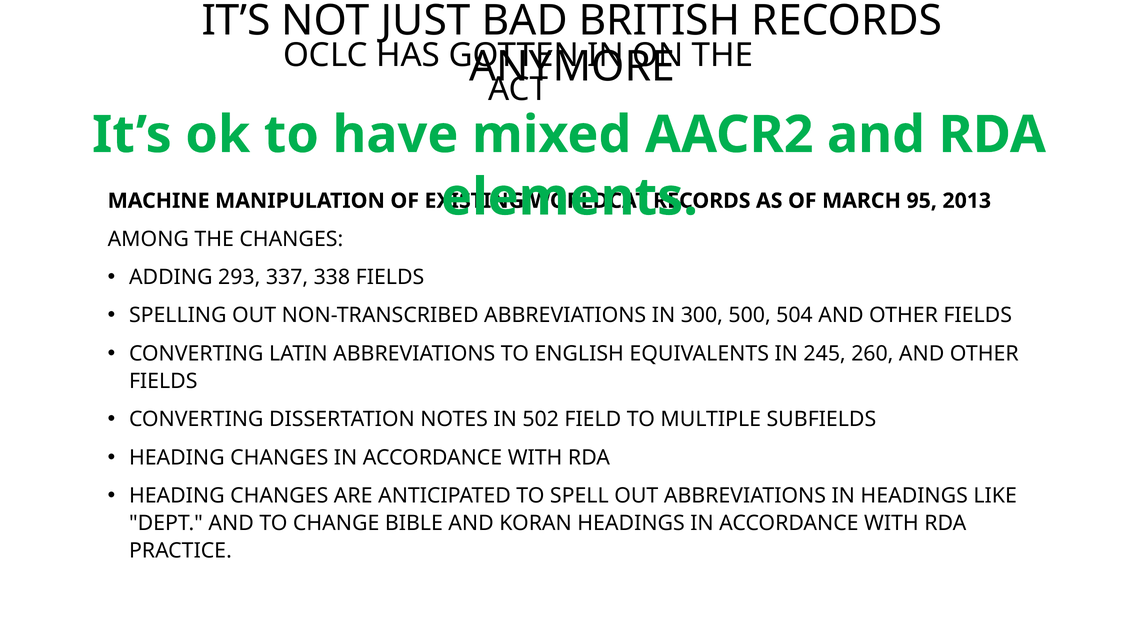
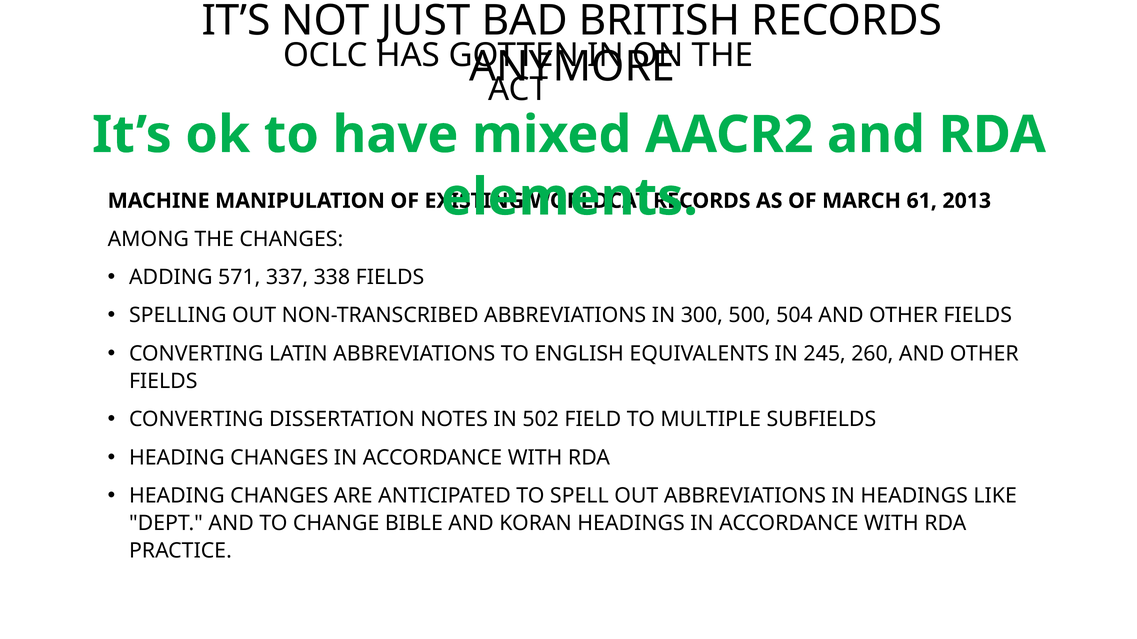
95: 95 -> 61 (922, 201)
293: 293 -> 571 (239, 277)
